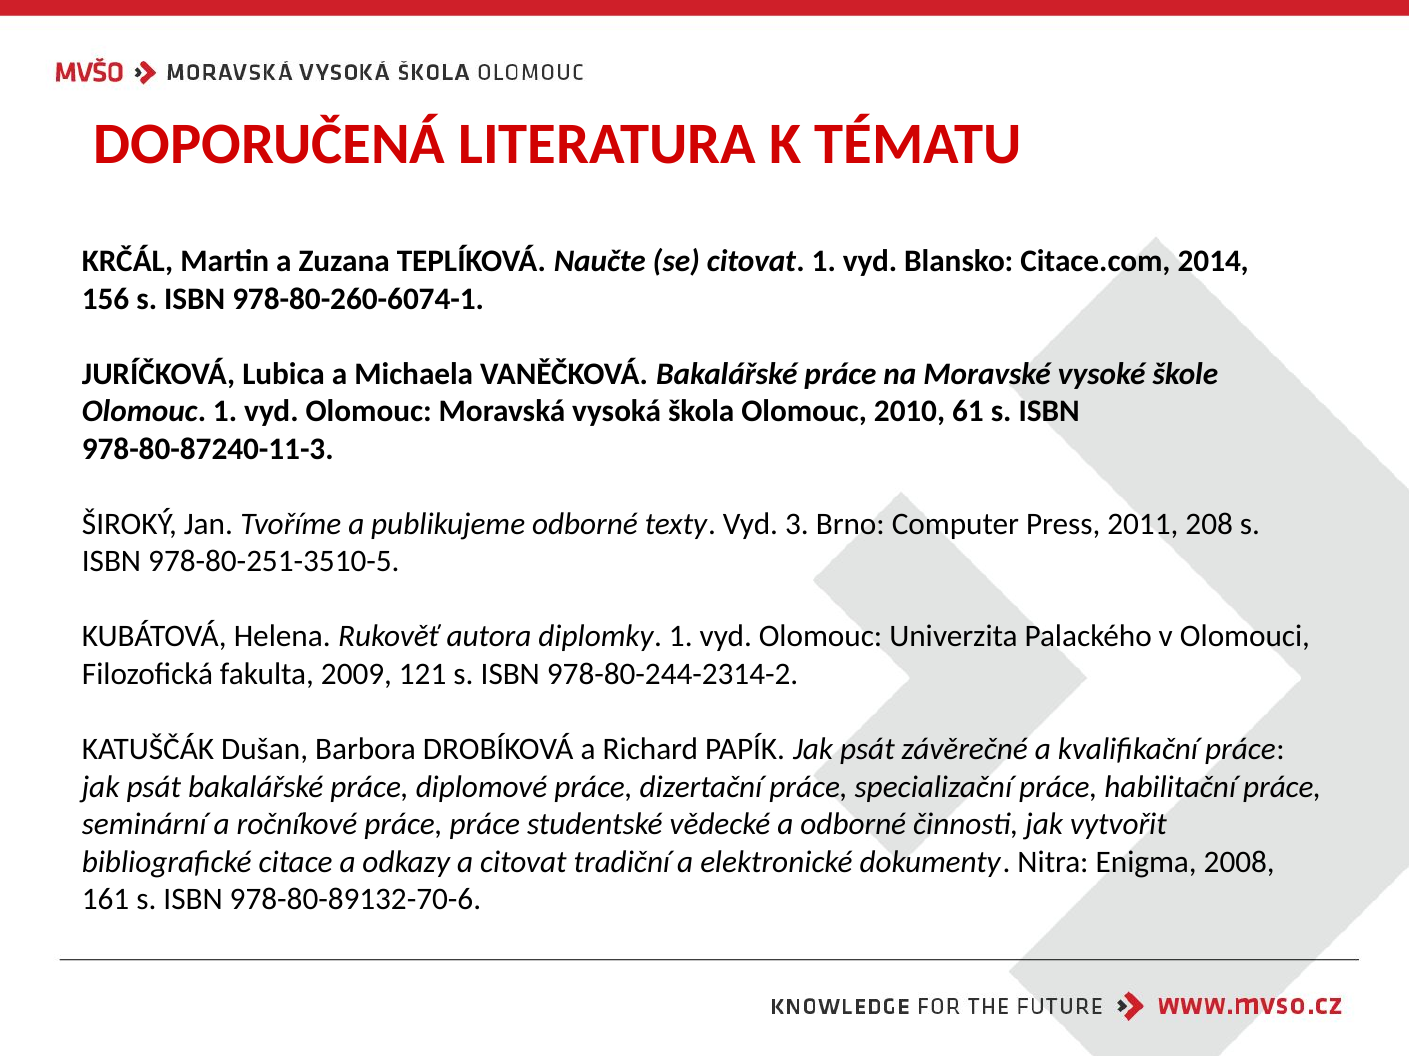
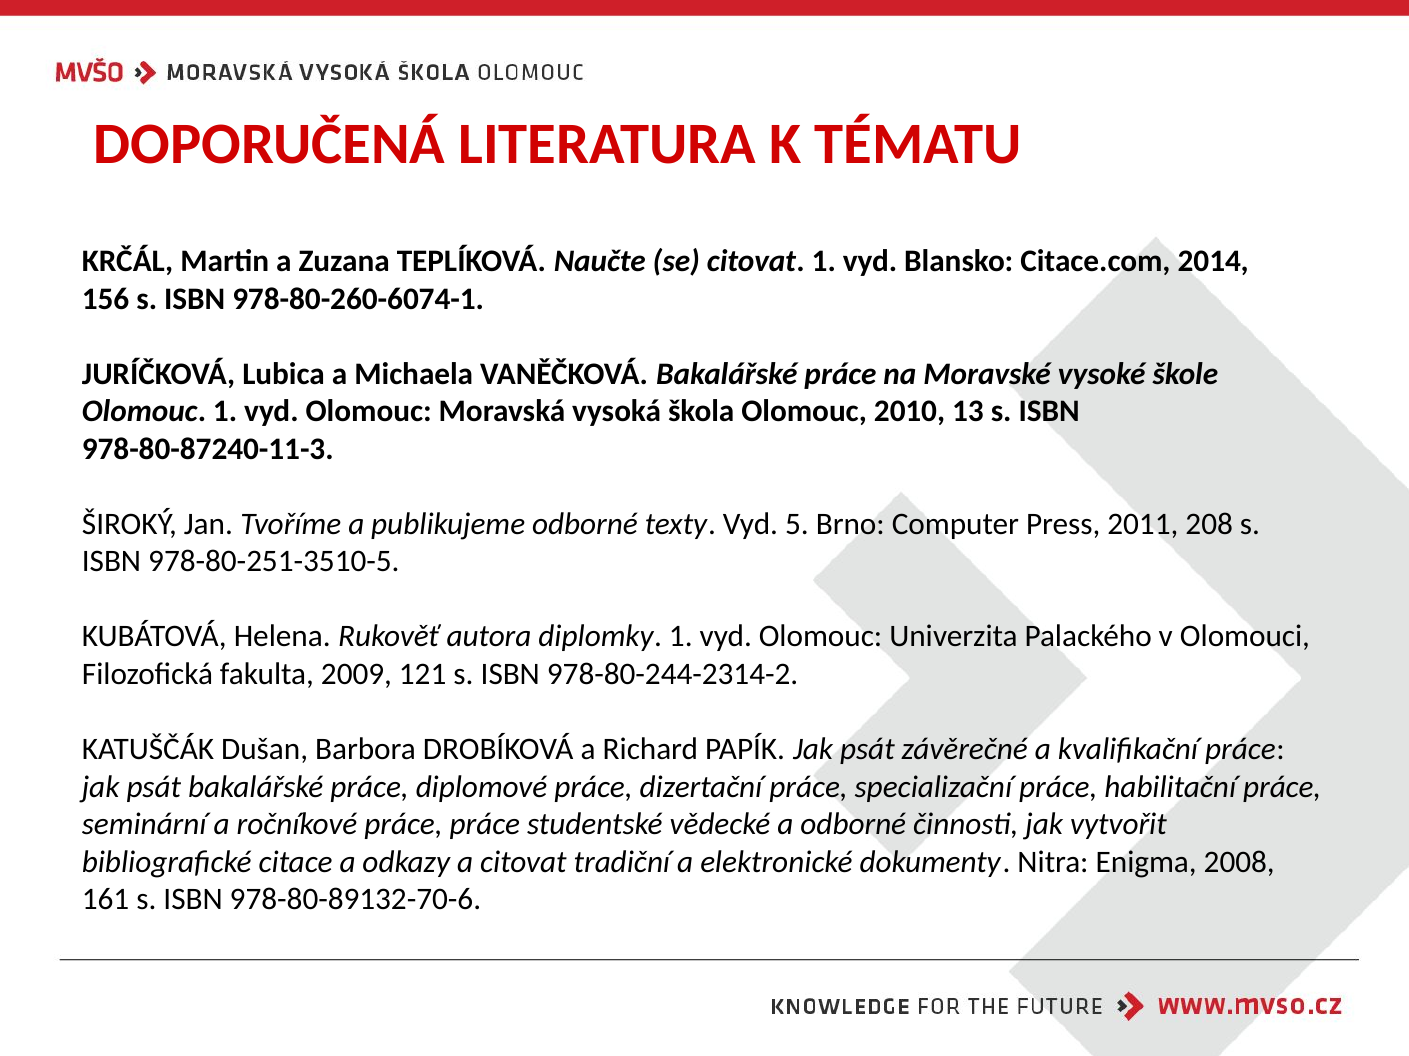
61: 61 -> 13 (968, 412)
3: 3 -> 5 (797, 524)
